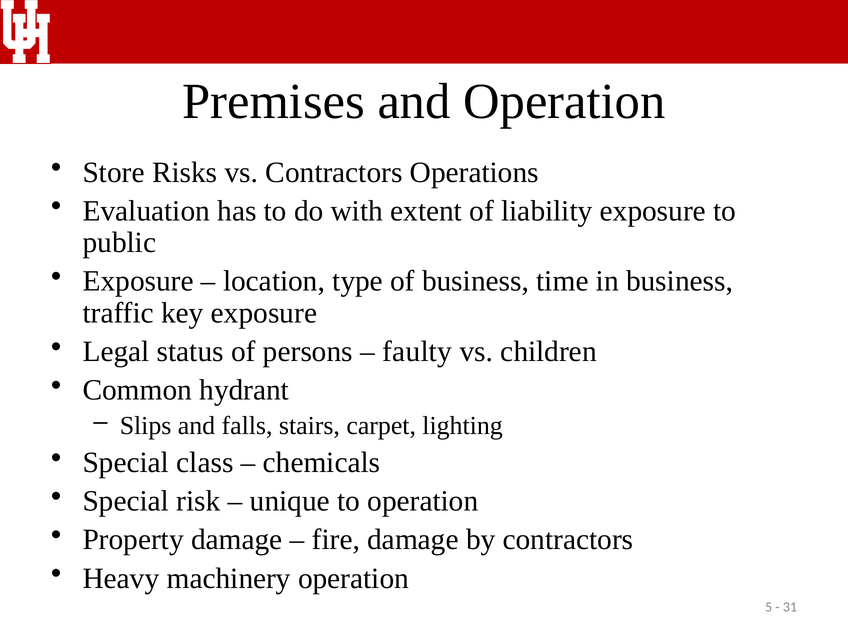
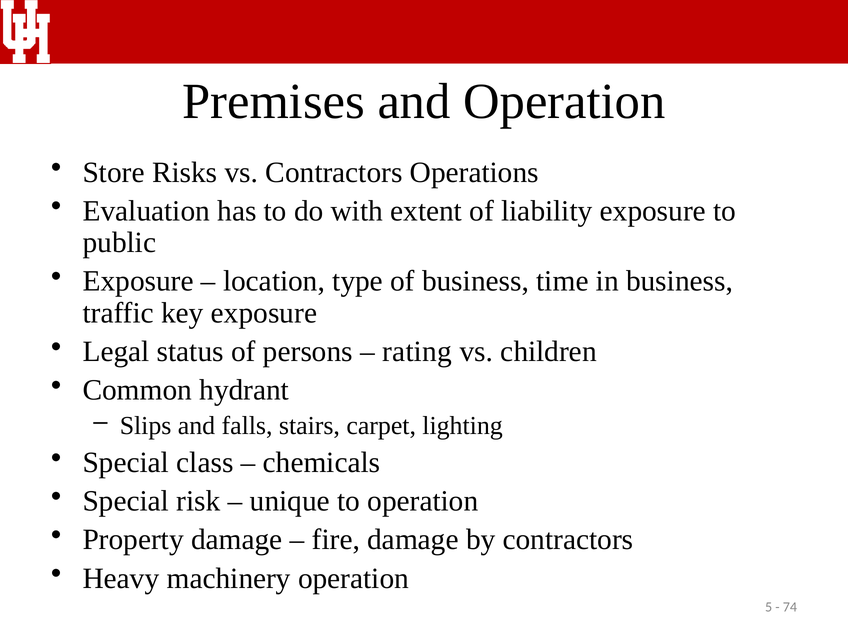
faulty: faulty -> rating (417, 352)
31: 31 -> 74 (790, 607)
